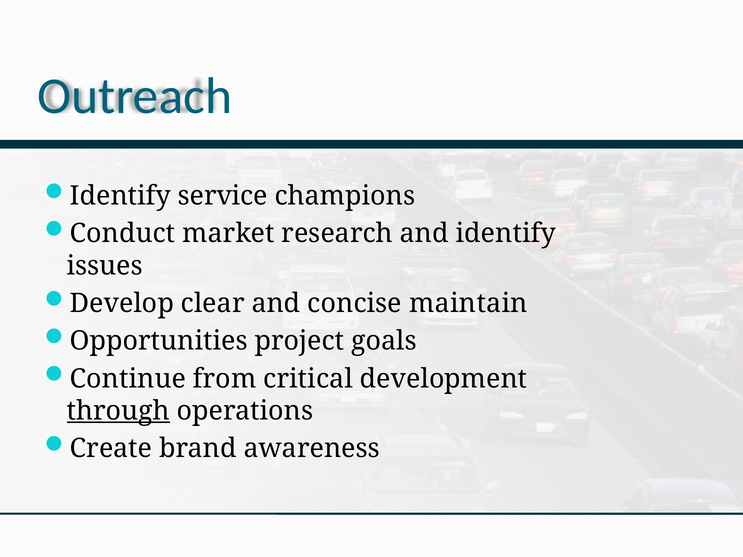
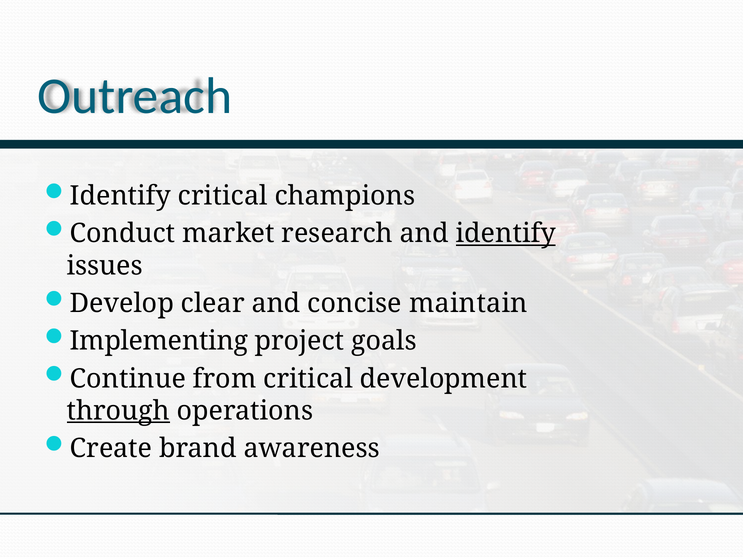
Identify service: service -> critical (223, 196)
identify underline: none -> present (506, 234)
Opportunities: Opportunities -> Implementing (159, 341)
